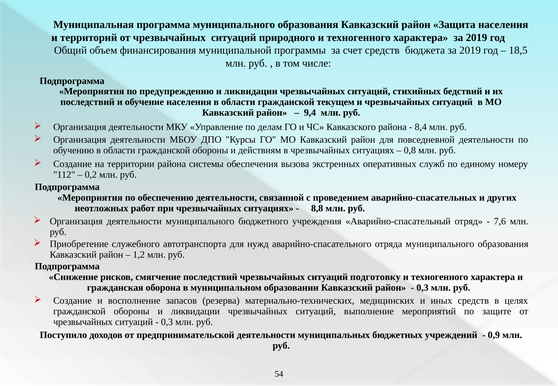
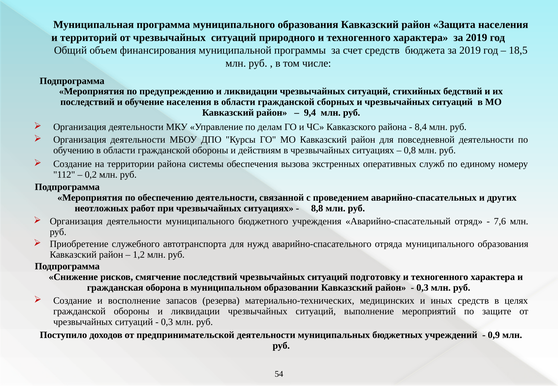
текущем: текущем -> сборных (336, 102)
